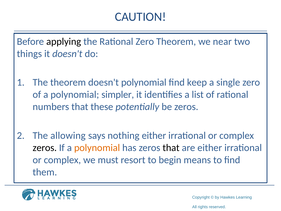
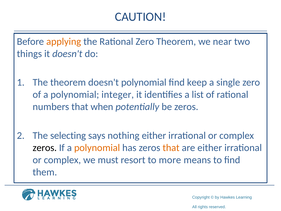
applying colour: black -> orange (64, 41)
simpler: simpler -> integer (118, 94)
these: these -> when (102, 107)
allowing: allowing -> selecting (68, 135)
that colour: black -> orange (171, 148)
begin: begin -> more (170, 160)
